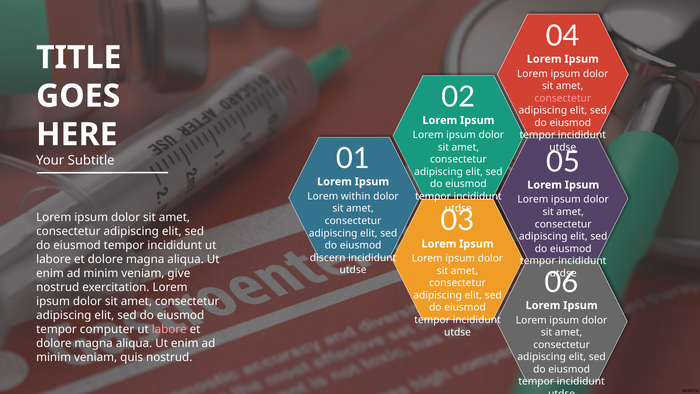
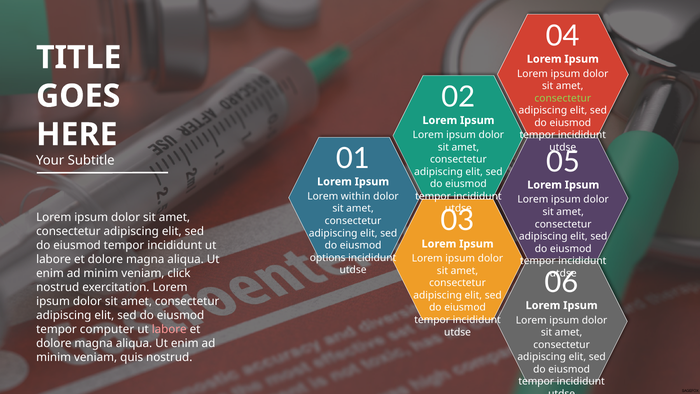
consectetur colour: pink -> light green (563, 98)
discern: discern -> options (328, 258)
give: give -> click (179, 273)
